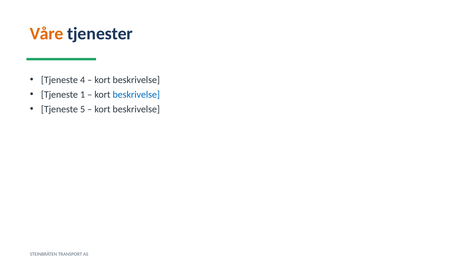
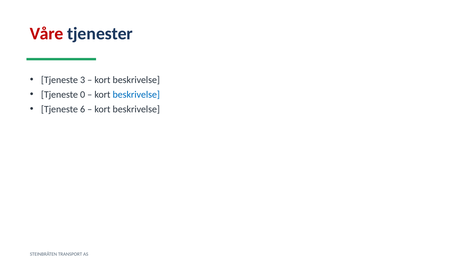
Våre colour: orange -> red (47, 34)
4: 4 -> 3 (83, 80)
1: 1 -> 0 (83, 95)
5: 5 -> 6 (83, 109)
